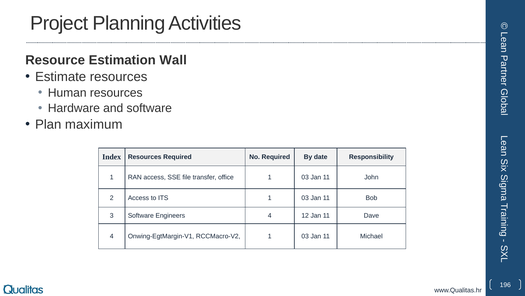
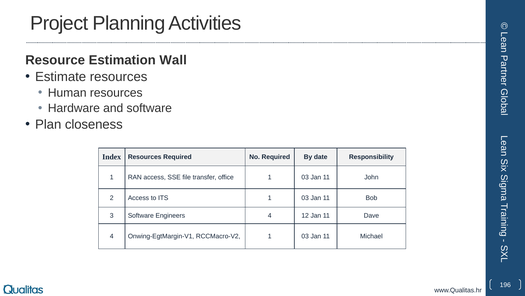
maximum: maximum -> closeness (94, 124)
